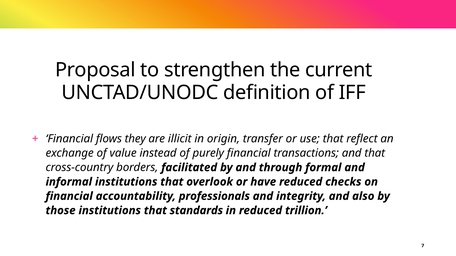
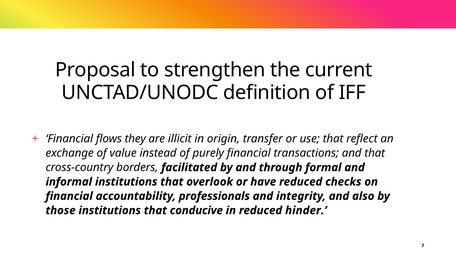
standards: standards -> conducive (196, 211)
trillion: trillion -> hinder (306, 211)
